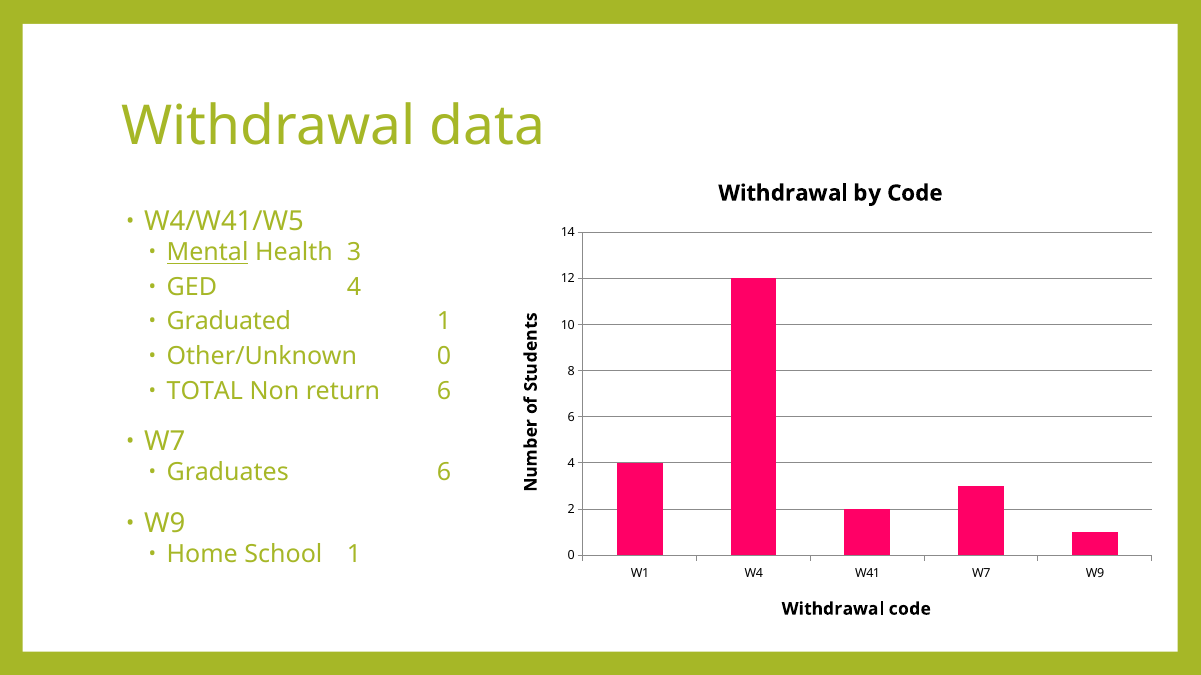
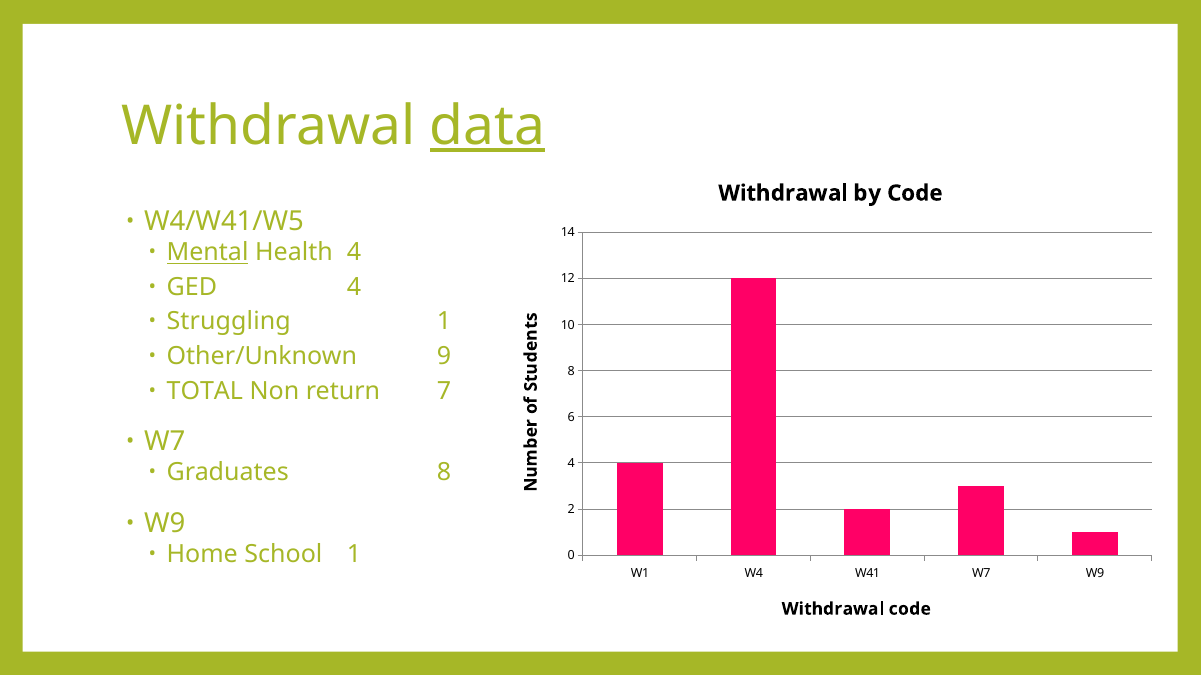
data underline: none -> present (488, 126)
Health 3: 3 -> 4 (354, 253)
Graduated: Graduated -> Struggling (229, 322)
Other/Unknown 0: 0 -> 9 (444, 357)
return 6: 6 -> 7 (444, 391)
Graduates 6: 6 -> 8 (444, 473)
